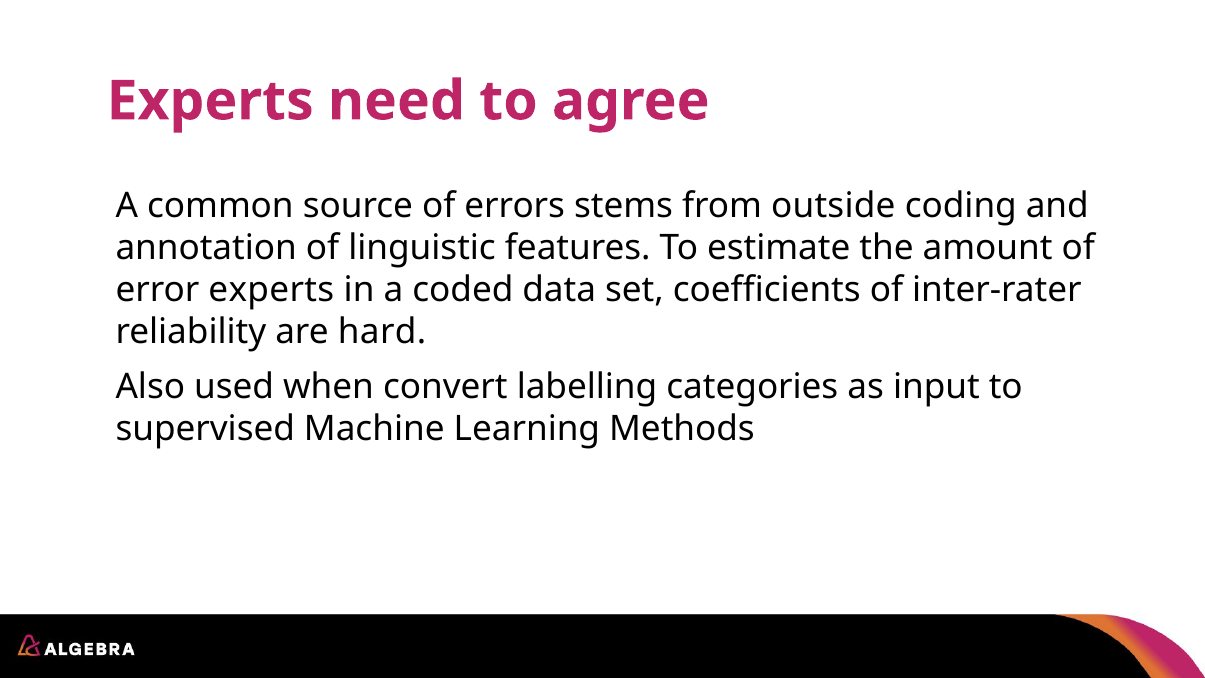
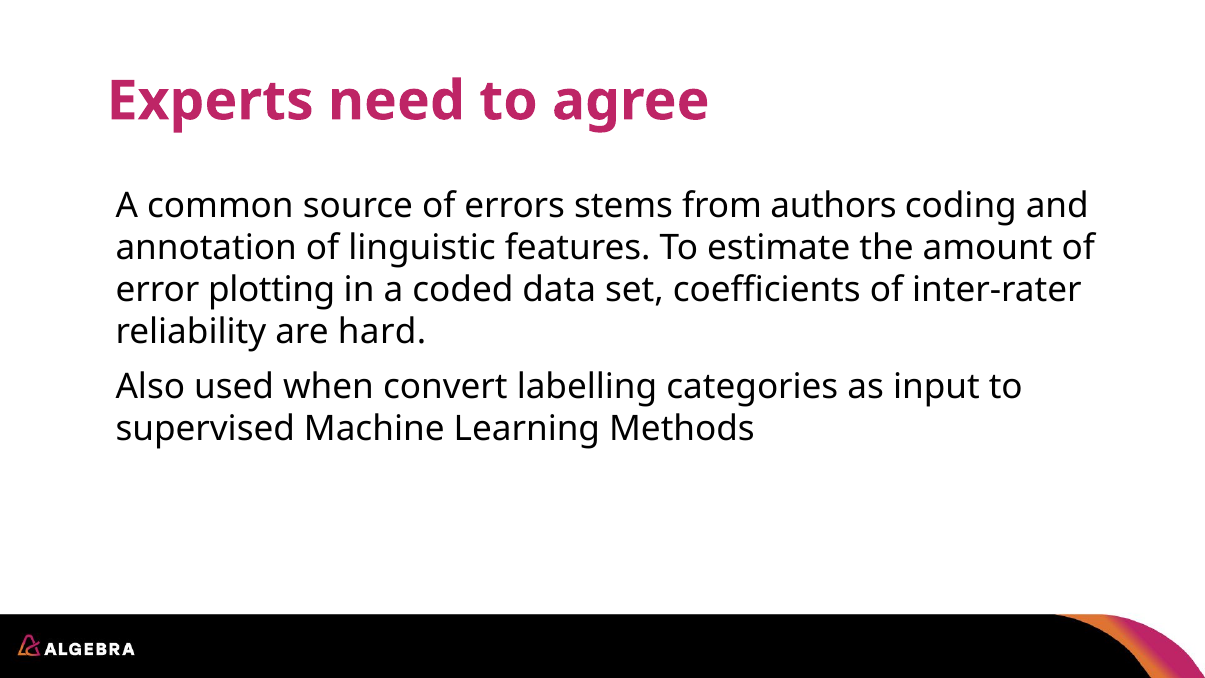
outside: outside -> authors (834, 206)
error experts: experts -> plotting (272, 290)
